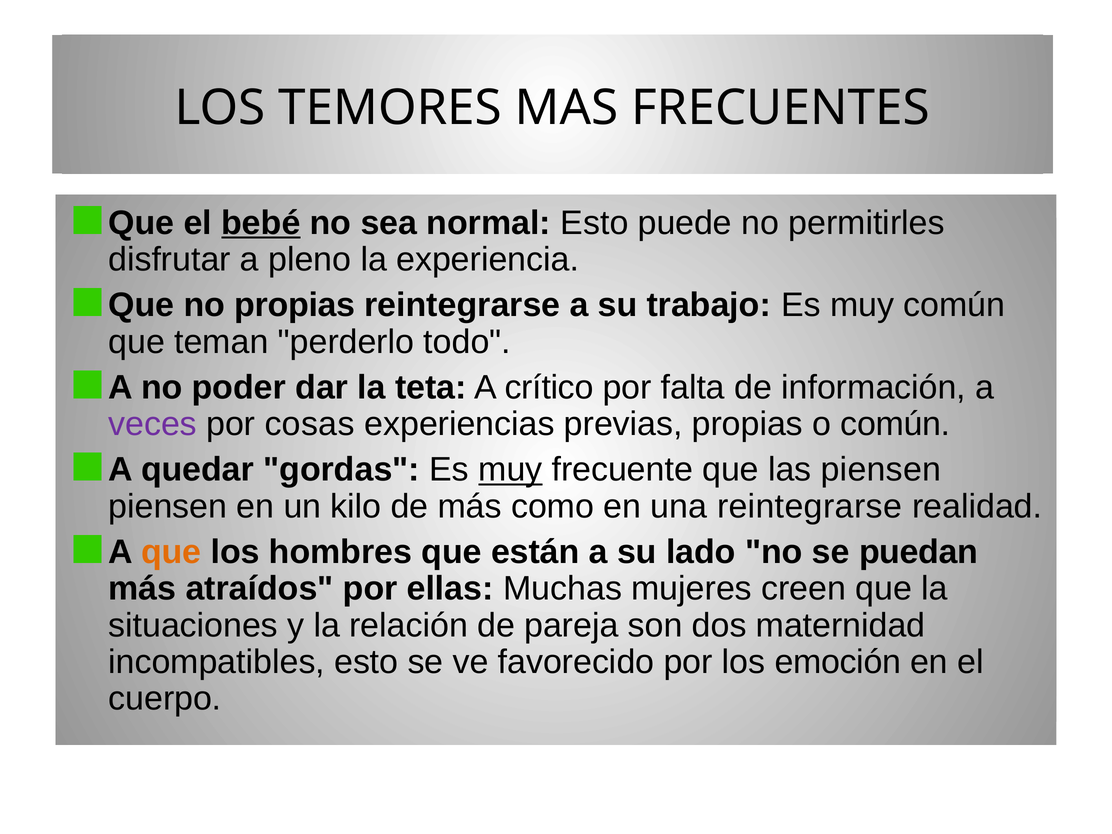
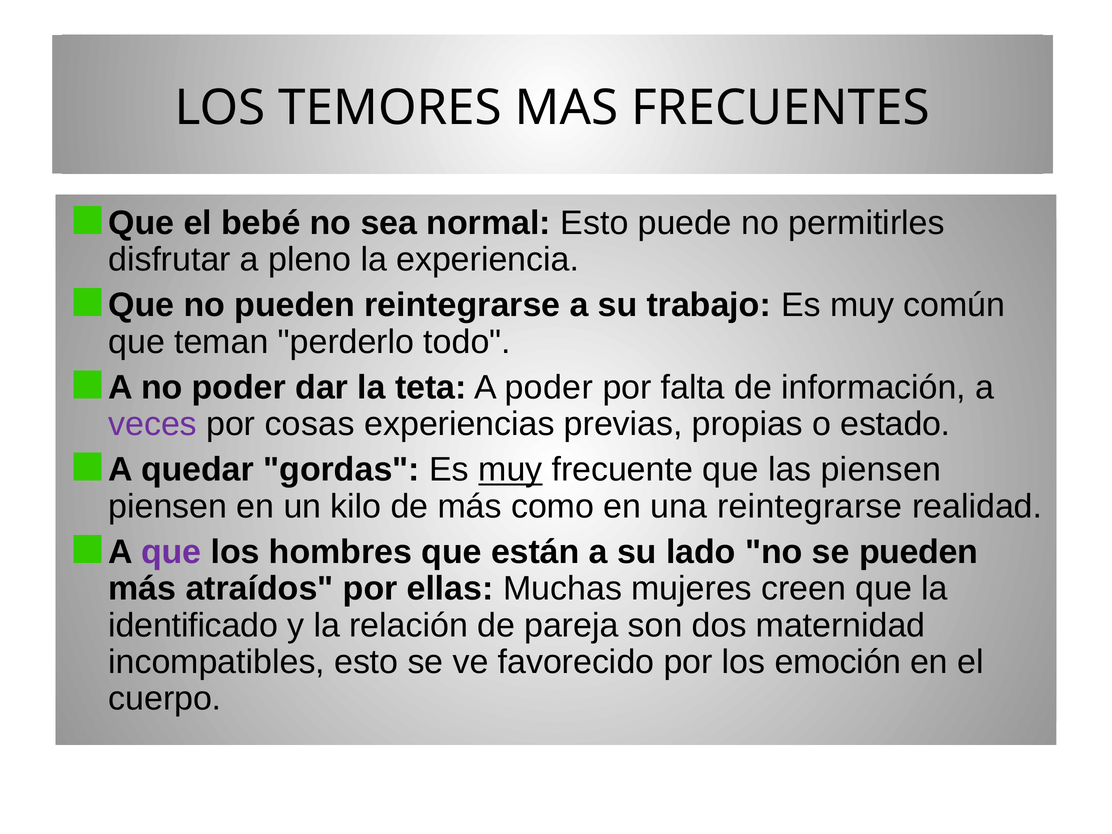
bebé underline: present -> none (261, 223)
no propias: propias -> pueden (295, 305)
A crítico: crítico -> poder (549, 387)
o común: común -> estado (895, 424)
que colour: orange -> purple (171, 552)
se puedan: puedan -> pueden (919, 552)
situaciones: situaciones -> identificado (193, 625)
